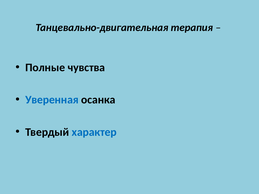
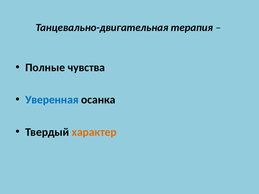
характер colour: blue -> orange (94, 132)
